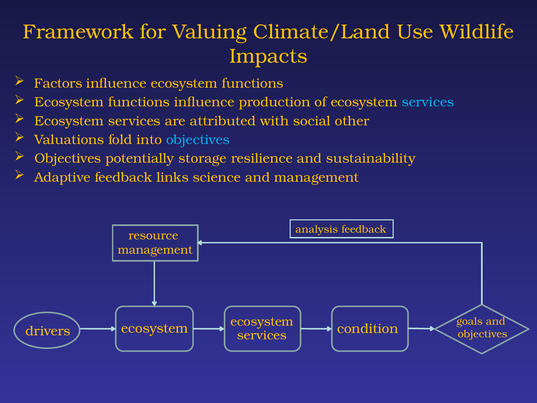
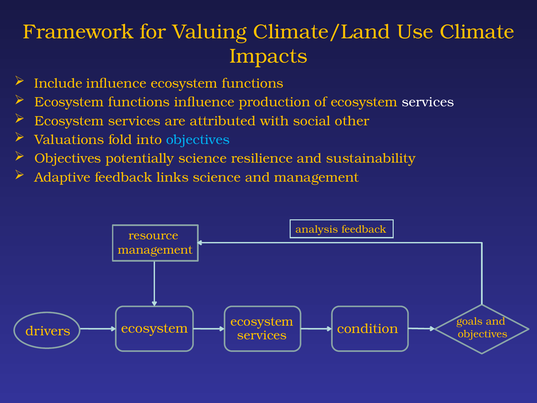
Wildlife: Wildlife -> Climate (477, 32)
Factors: Factors -> Include (58, 83)
services colour: light blue -> white (428, 102)
potentially storage: storage -> science (203, 158)
